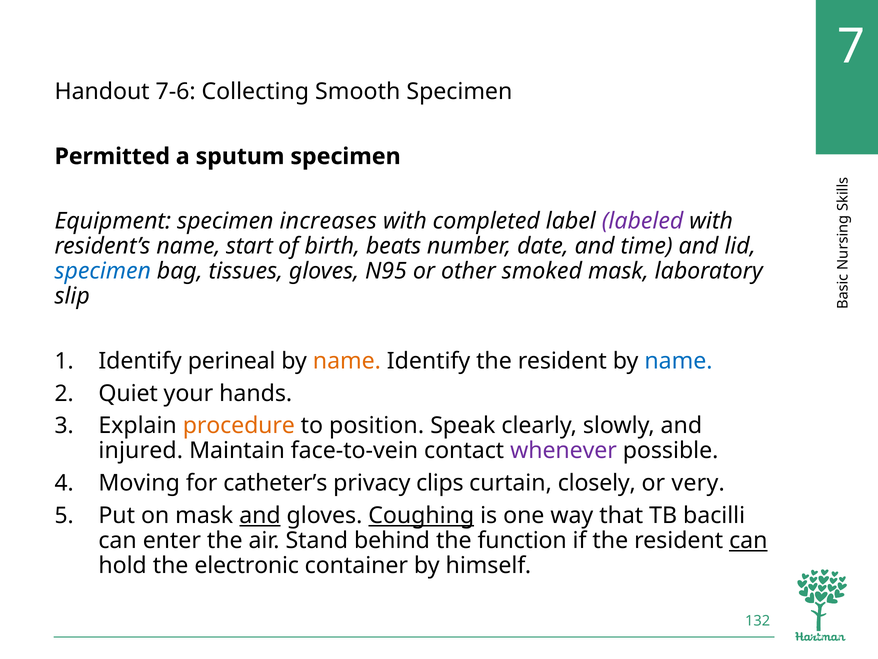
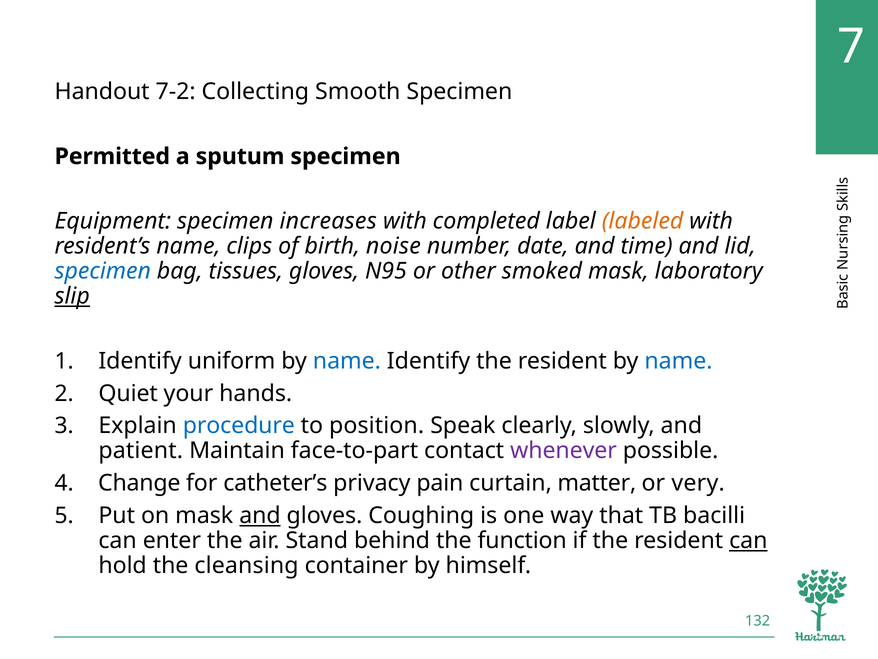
7-6: 7-6 -> 7-2 (176, 92)
labeled colour: purple -> orange (643, 221)
start: start -> clips (249, 246)
beats: beats -> noise (393, 246)
slip underline: none -> present (72, 296)
perineal: perineal -> uniform (232, 361)
name colour: orange -> blue (347, 361)
procedure colour: orange -> blue (239, 425)
injured: injured -> patient (141, 451)
face-to-vein: face-to-vein -> face-to-part (354, 451)
Moving: Moving -> Change (139, 483)
clips: clips -> pain (440, 483)
closely: closely -> matter (597, 483)
Coughing underline: present -> none (421, 515)
electronic: electronic -> cleansing (247, 565)
